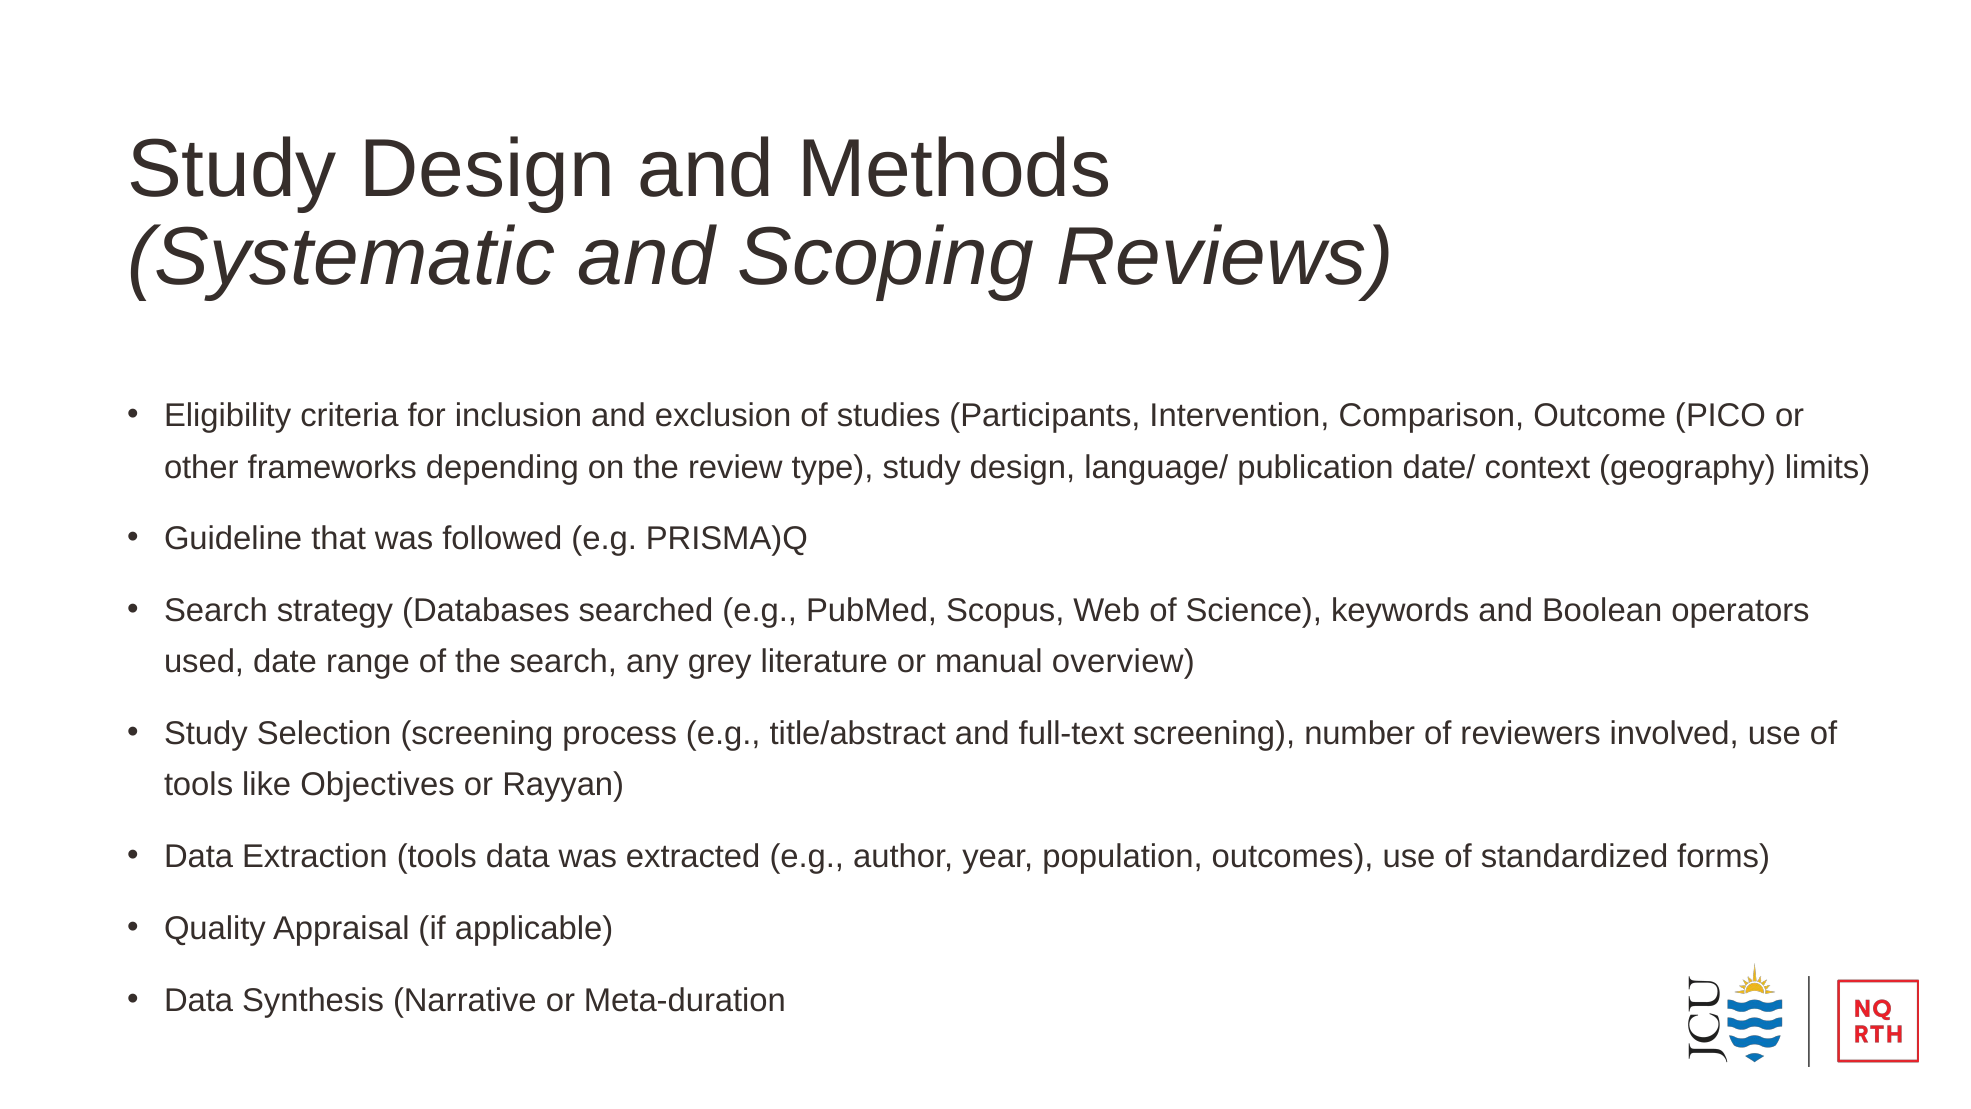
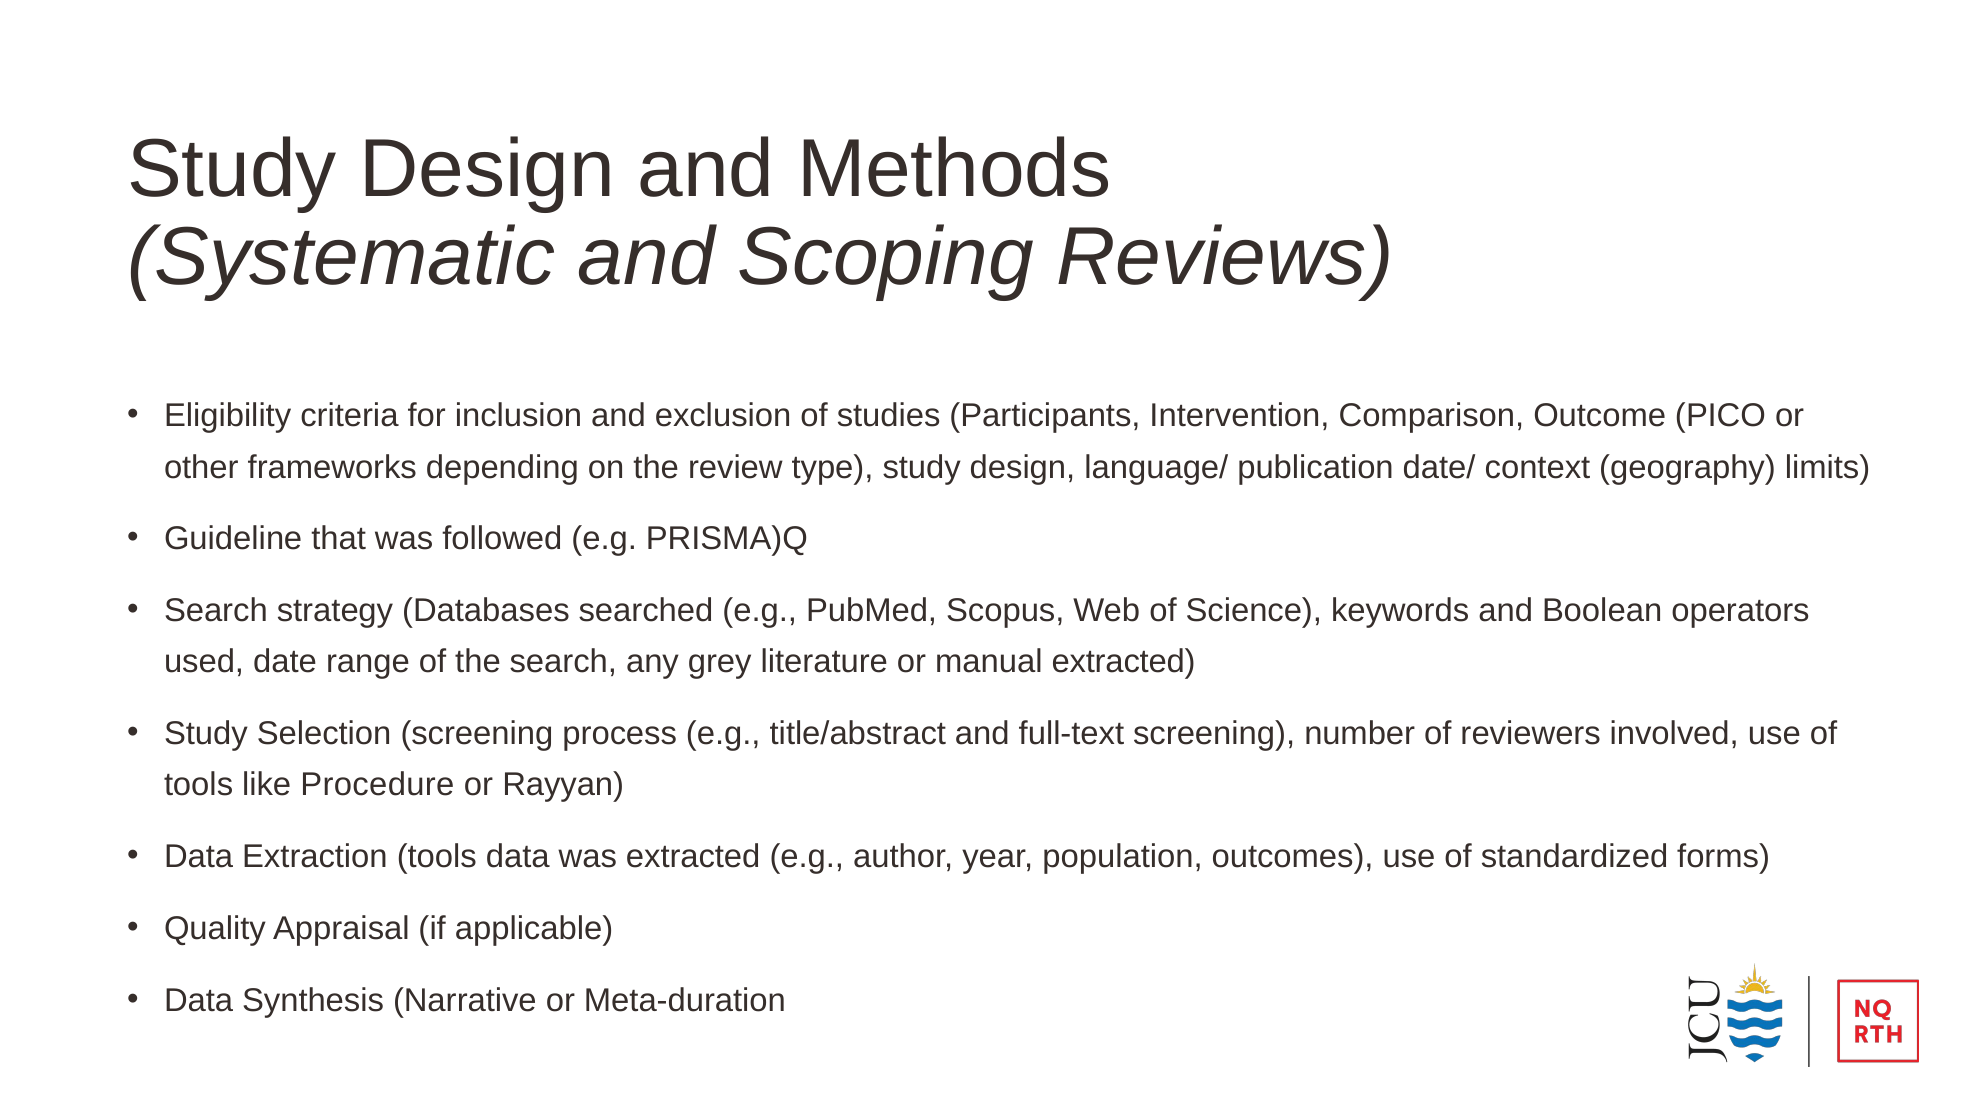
manual overview: overview -> extracted (1124, 662)
Objectives: Objectives -> Procedure (377, 785)
